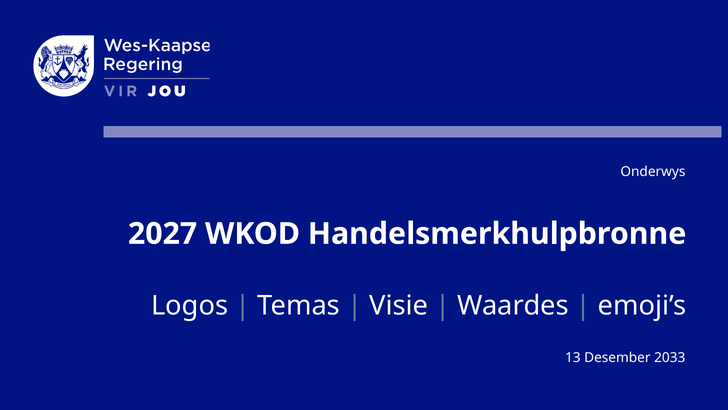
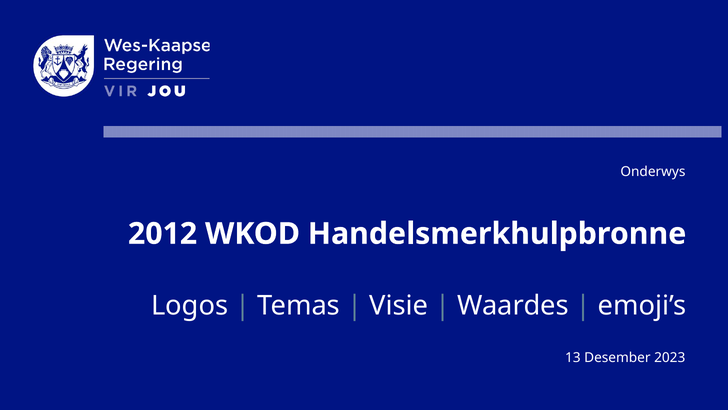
2027: 2027 -> 2012 (163, 234)
2033: 2033 -> 2023 (670, 357)
